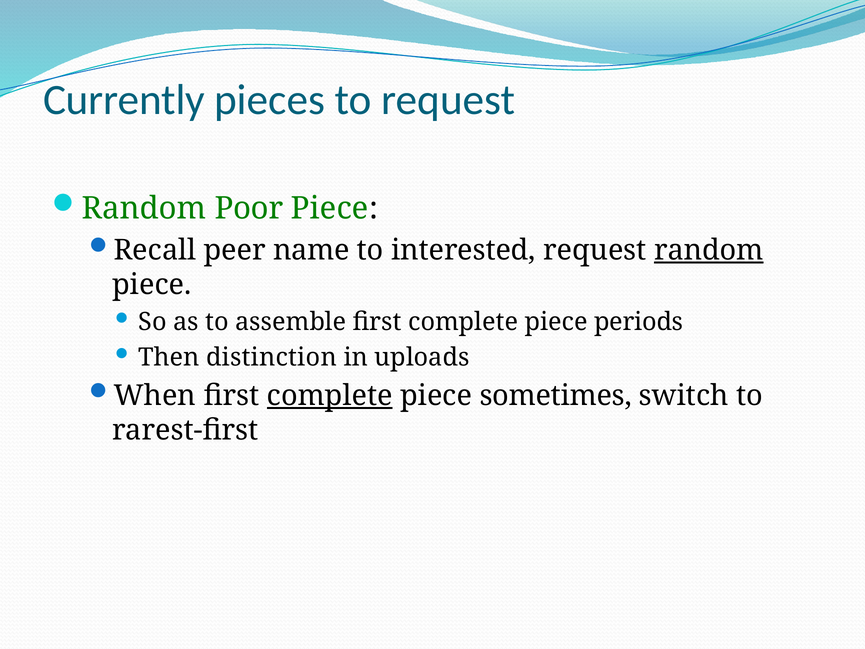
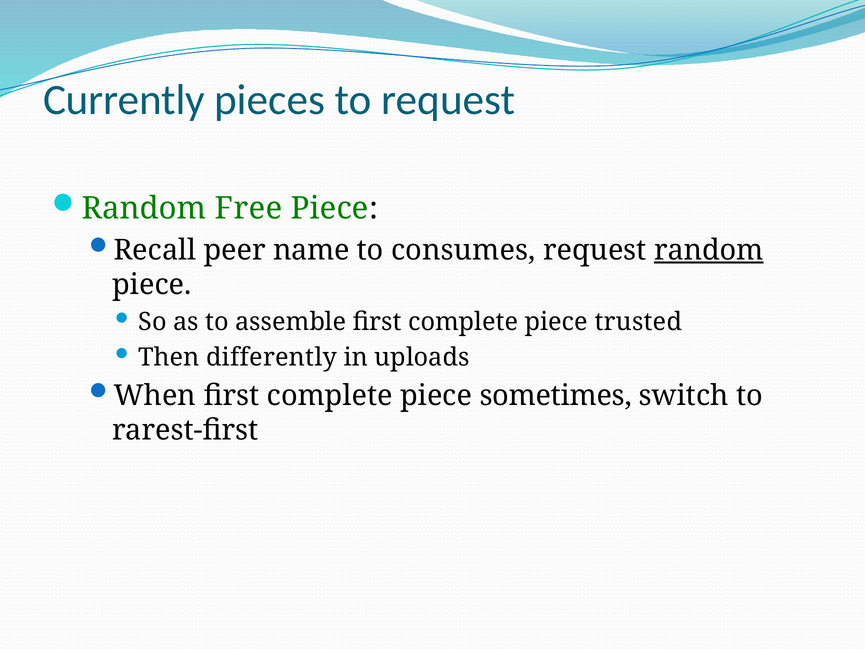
Poor: Poor -> Free (249, 208)
interested: interested -> consumes (463, 250)
periods: periods -> trusted (638, 322)
distinction: distinction -> differently (271, 357)
complete underline: present -> none (330, 395)
